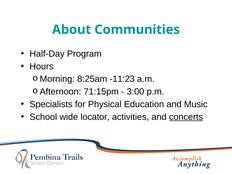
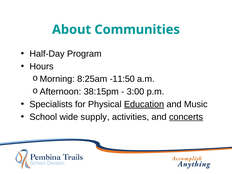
-11:23: -11:23 -> -11:50 (122, 79)
71:15pm: 71:15pm -> 38:15pm (101, 92)
Education underline: none -> present (144, 104)
locator: locator -> supply (95, 117)
